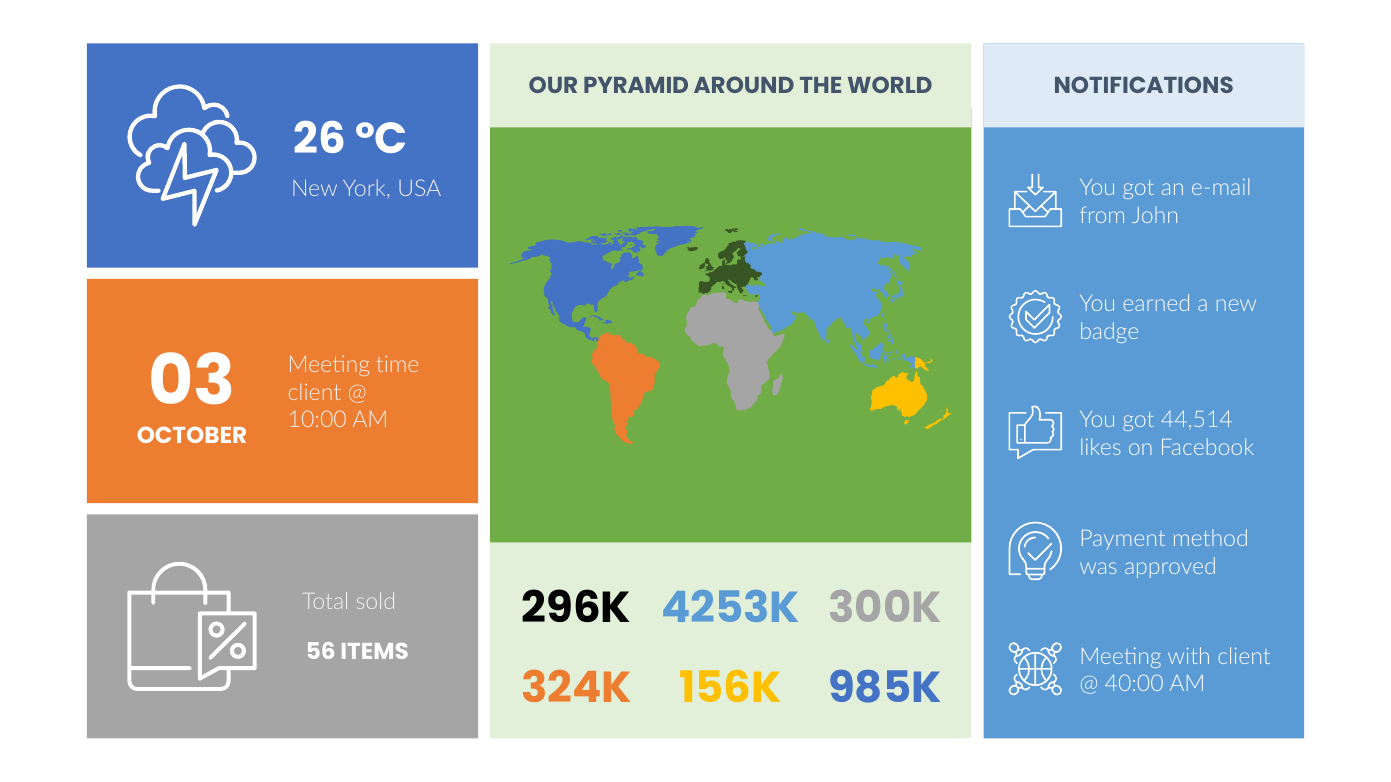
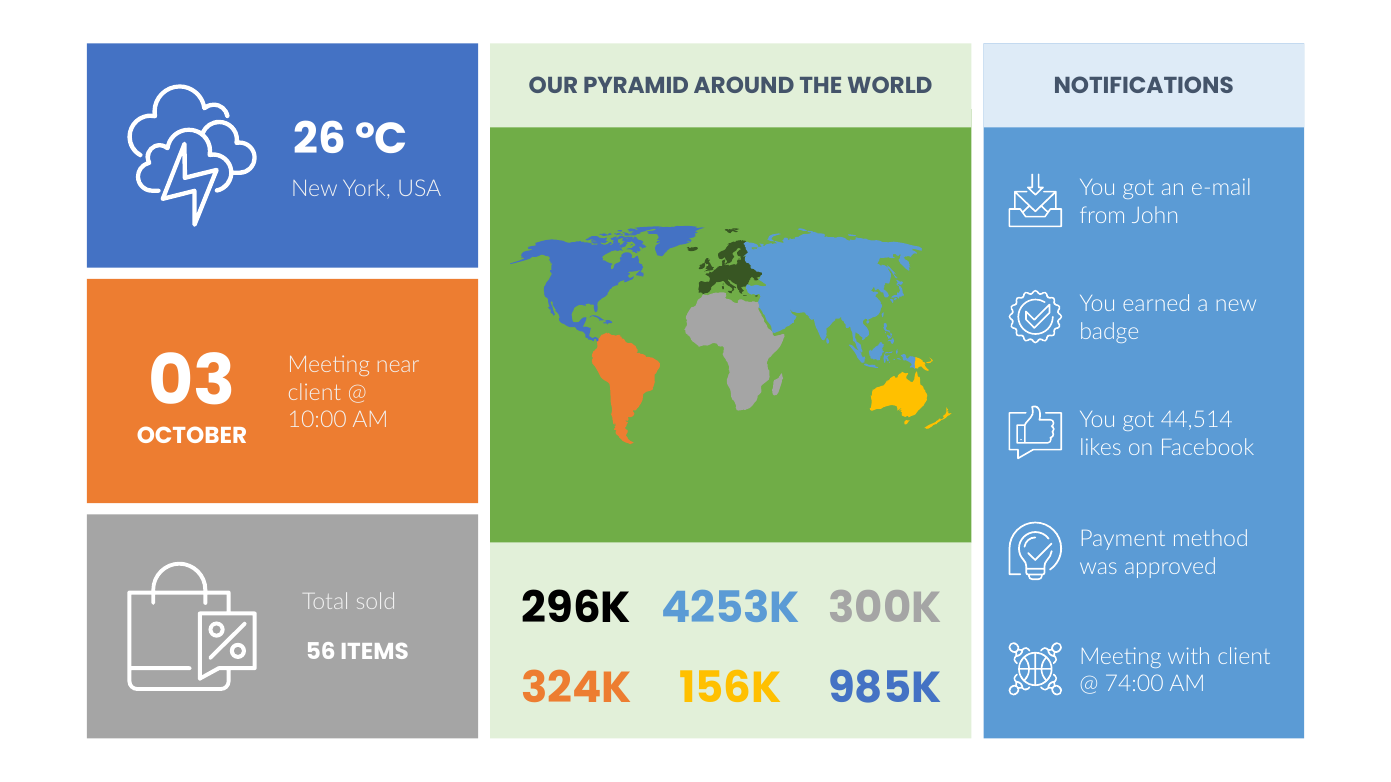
time: time -> near (398, 365)
40:00: 40:00 -> 74:00 (1134, 685)
